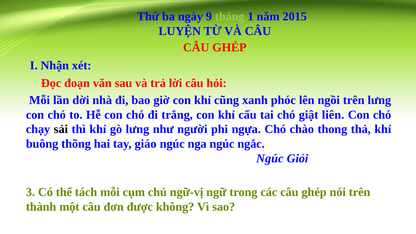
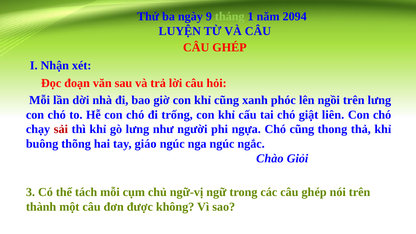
2015: 2015 -> 2094 (295, 16)
trắng: trắng -> trống (177, 115)
sải colour: black -> red (61, 129)
Chó chào: chào -> cũng (302, 129)
Ngúc: Ngúc -> Chào (270, 158)
